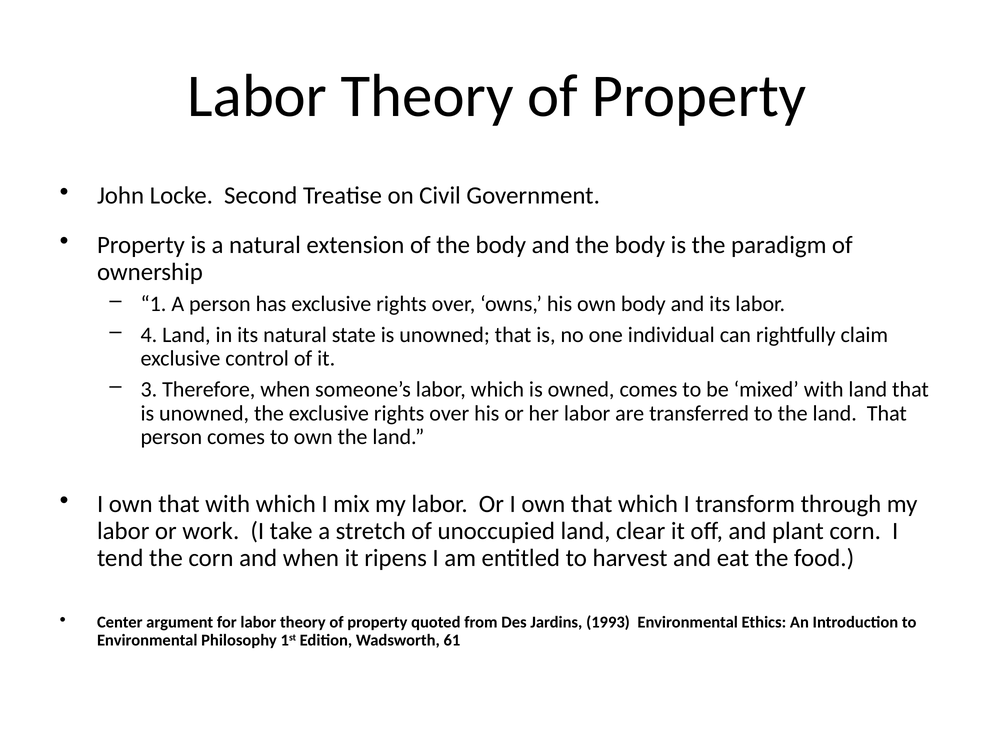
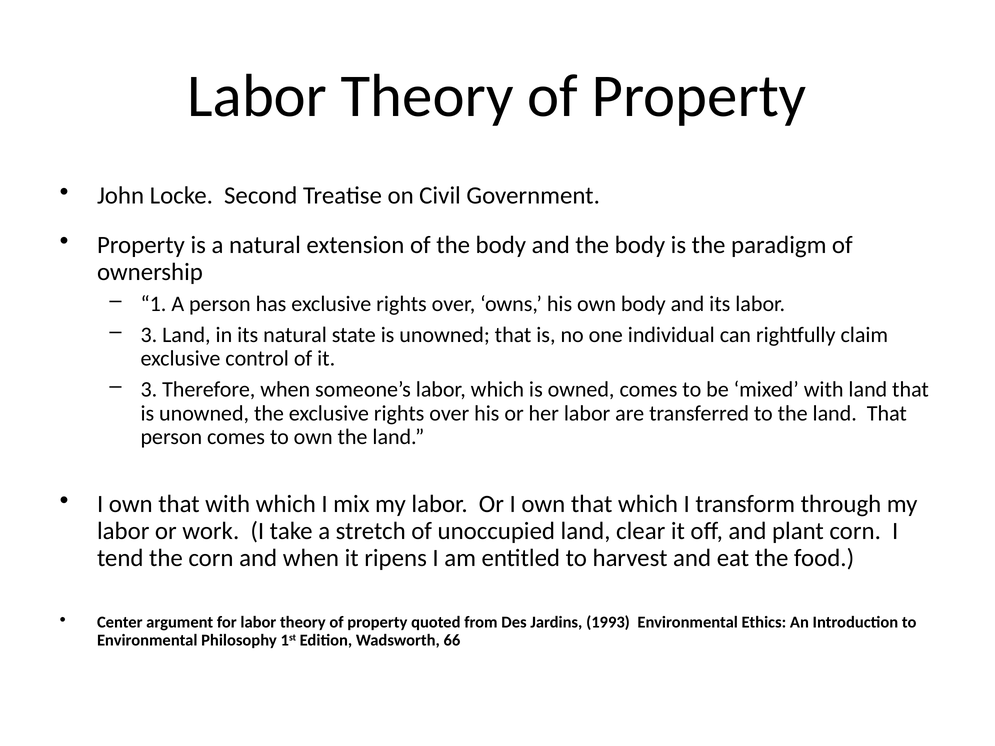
4: 4 -> 3 (149, 335)
61: 61 -> 66 (452, 641)
